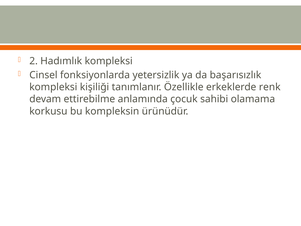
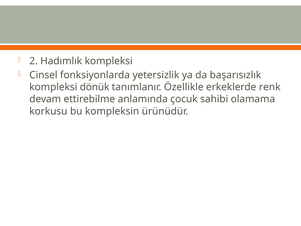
kişiliği: kişiliği -> dönük (95, 87)
